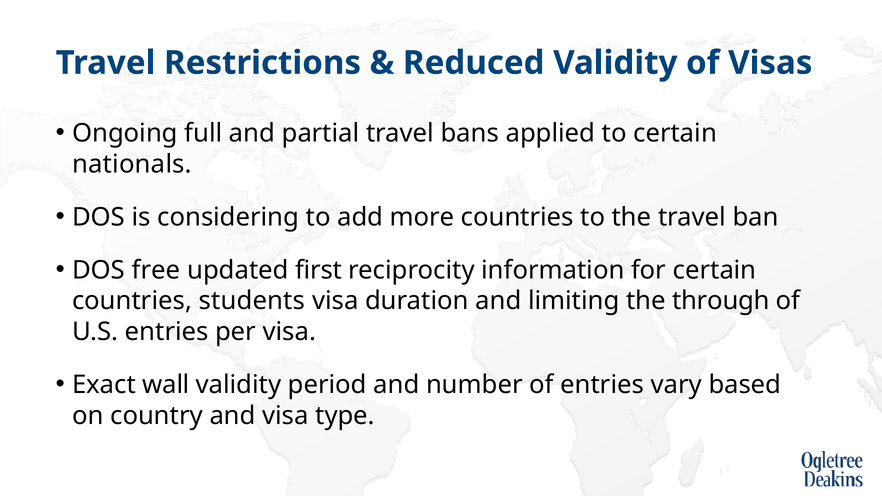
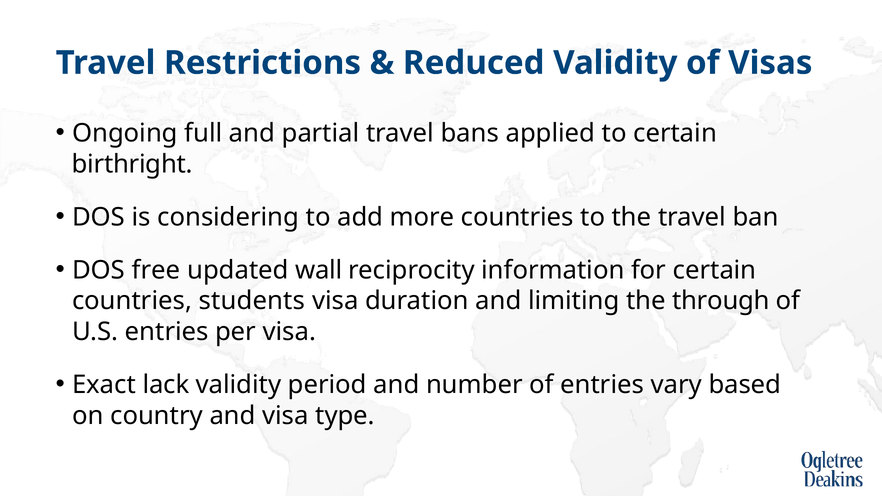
nationals: nationals -> birthright (132, 164)
first: first -> wall (319, 270)
wall: wall -> lack (166, 385)
